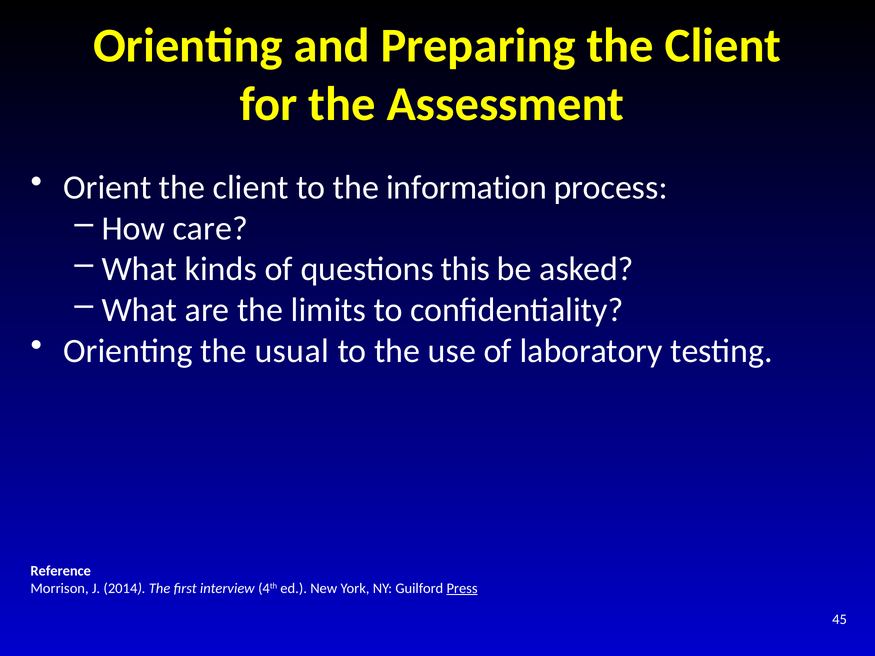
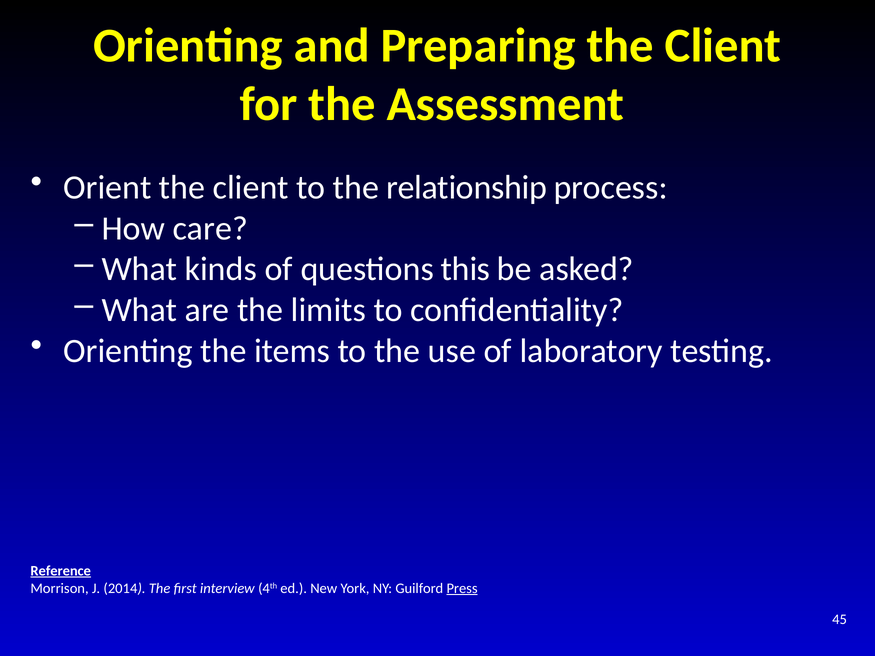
information: information -> relationship (466, 188)
usual: usual -> items (292, 351)
Reference underline: none -> present (61, 571)
